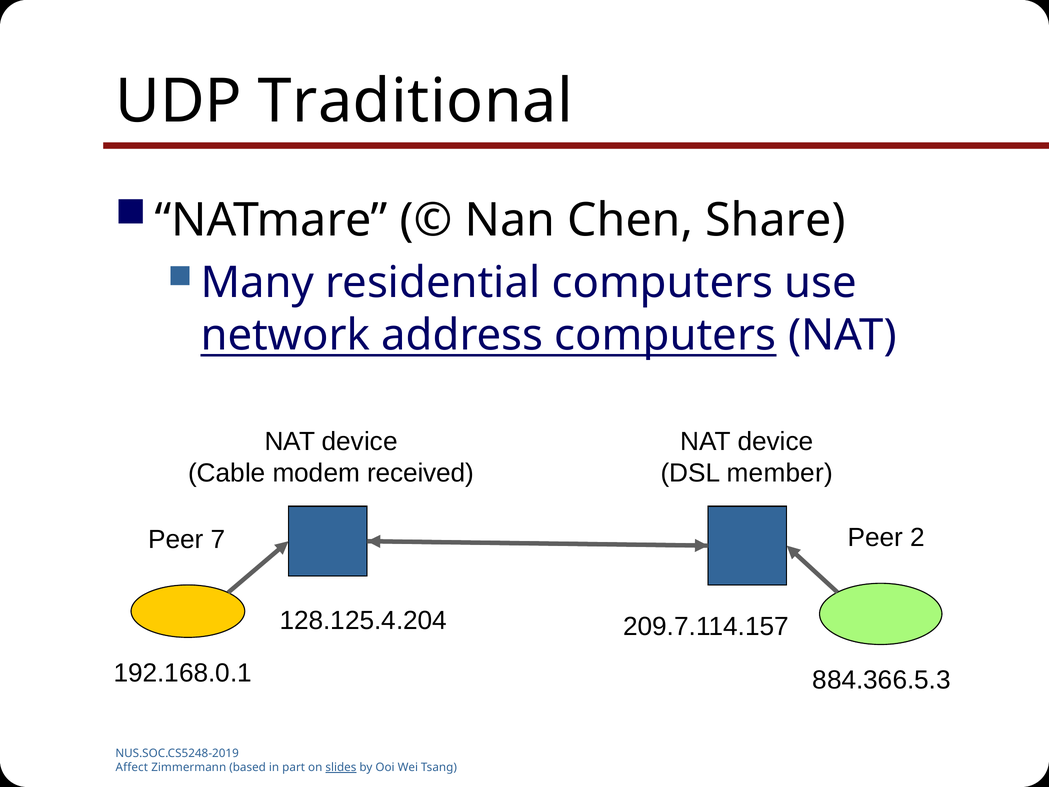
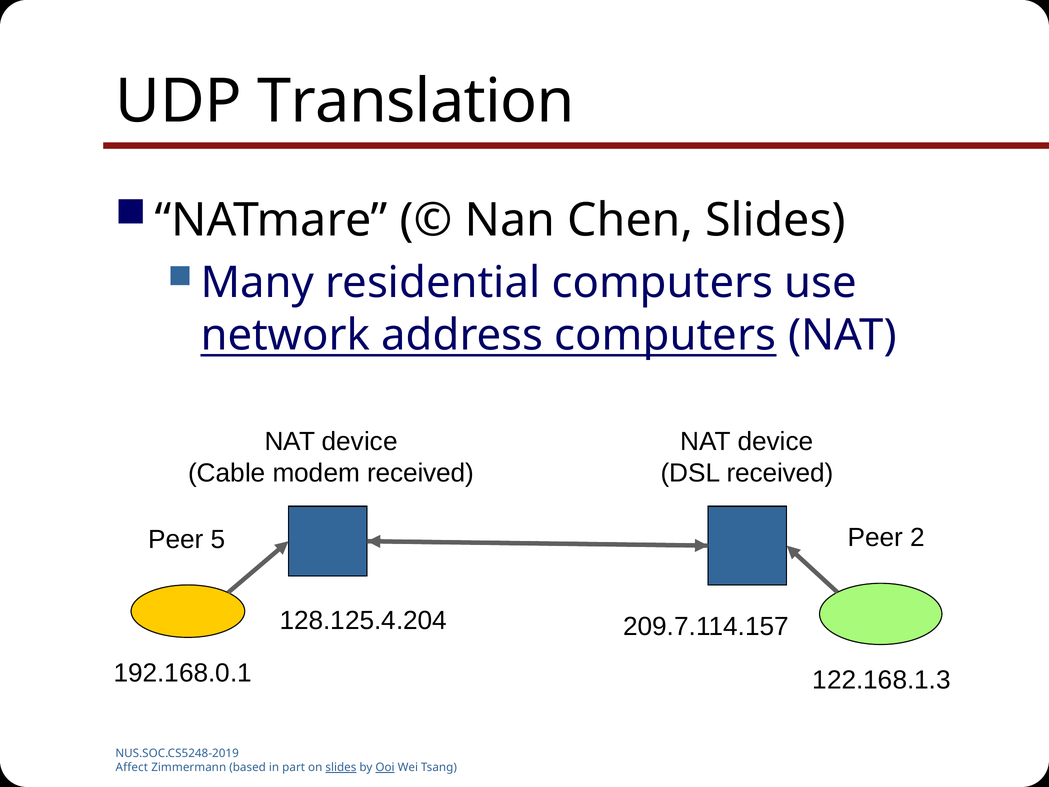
Traditional: Traditional -> Translation (416, 102)
Chen Share: Share -> Slides (776, 220)
DSL member: member -> received (780, 473)
7: 7 -> 5 (218, 539)
884.366.5.3: 884.366.5.3 -> 122.168.1.3 (882, 680)
Ooi underline: none -> present (385, 767)
